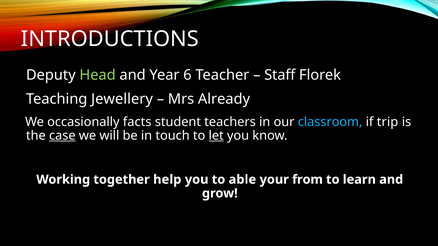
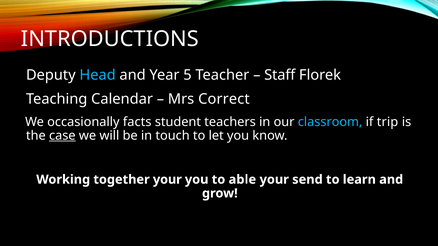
Head colour: light green -> light blue (98, 75)
6: 6 -> 5 (187, 75)
Jewellery: Jewellery -> Calendar (122, 99)
Already: Already -> Correct (224, 99)
let underline: present -> none (216, 136)
together help: help -> your (167, 180)
from: from -> send (307, 180)
